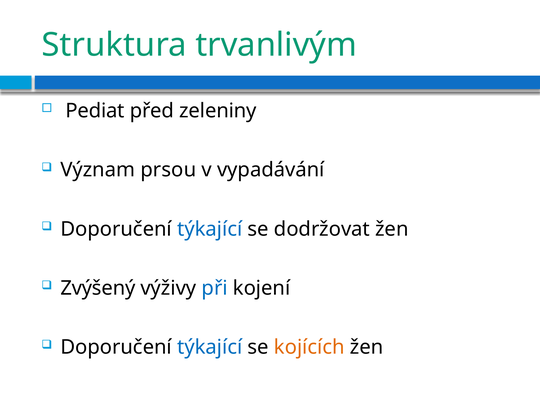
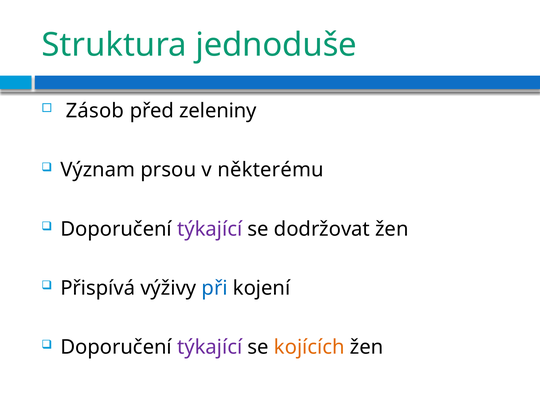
trvanlivým: trvanlivým -> jednoduše (276, 45)
Pediat: Pediat -> Zásob (95, 111)
vypadávání: vypadávání -> některému (271, 170)
týkající colour: blue -> purple (210, 229)
Zvýšený: Zvýšený -> Přispívá (98, 288)
týkající colour: blue -> purple (210, 347)
